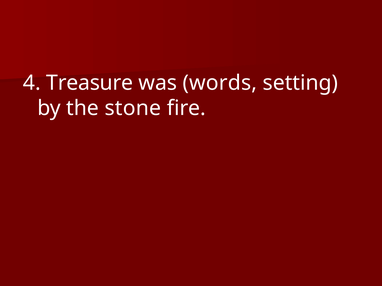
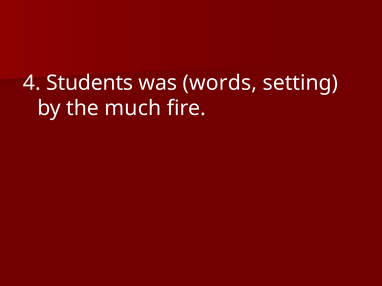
Treasure: Treasure -> Students (90, 83)
stone: stone -> much (133, 108)
